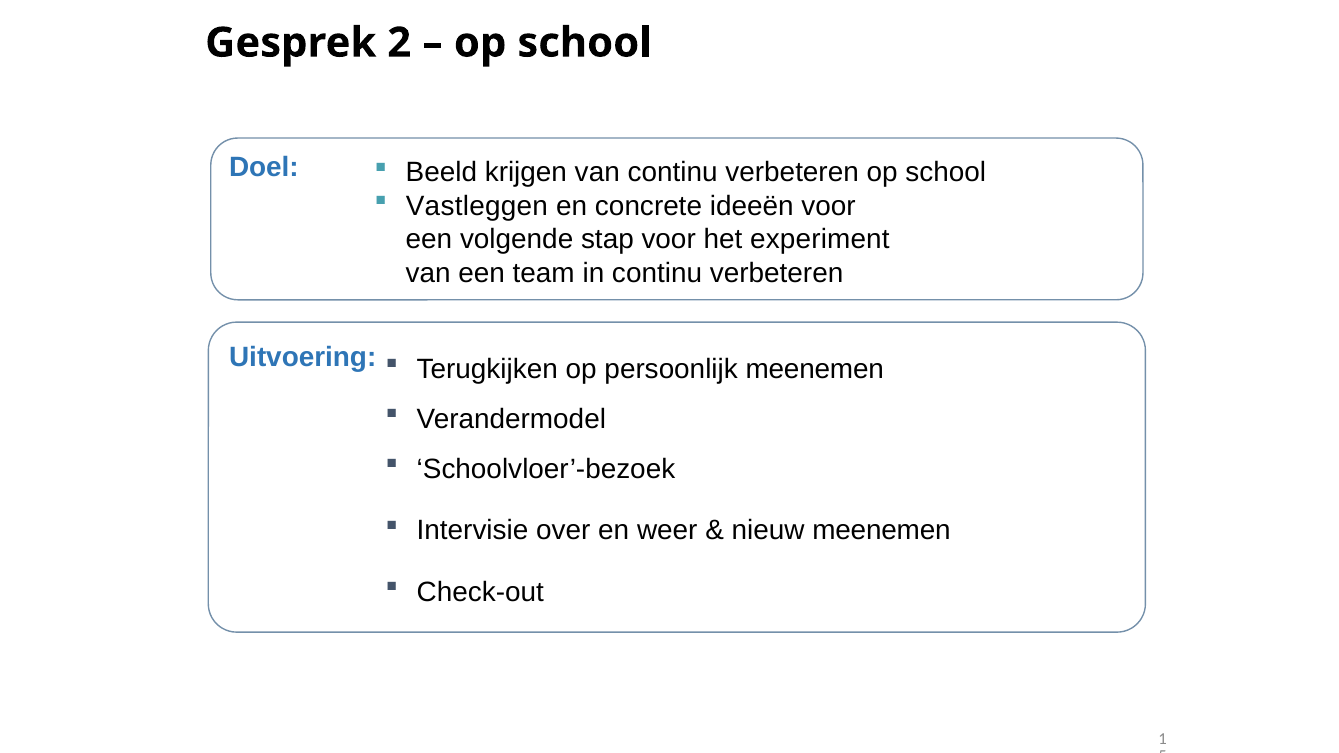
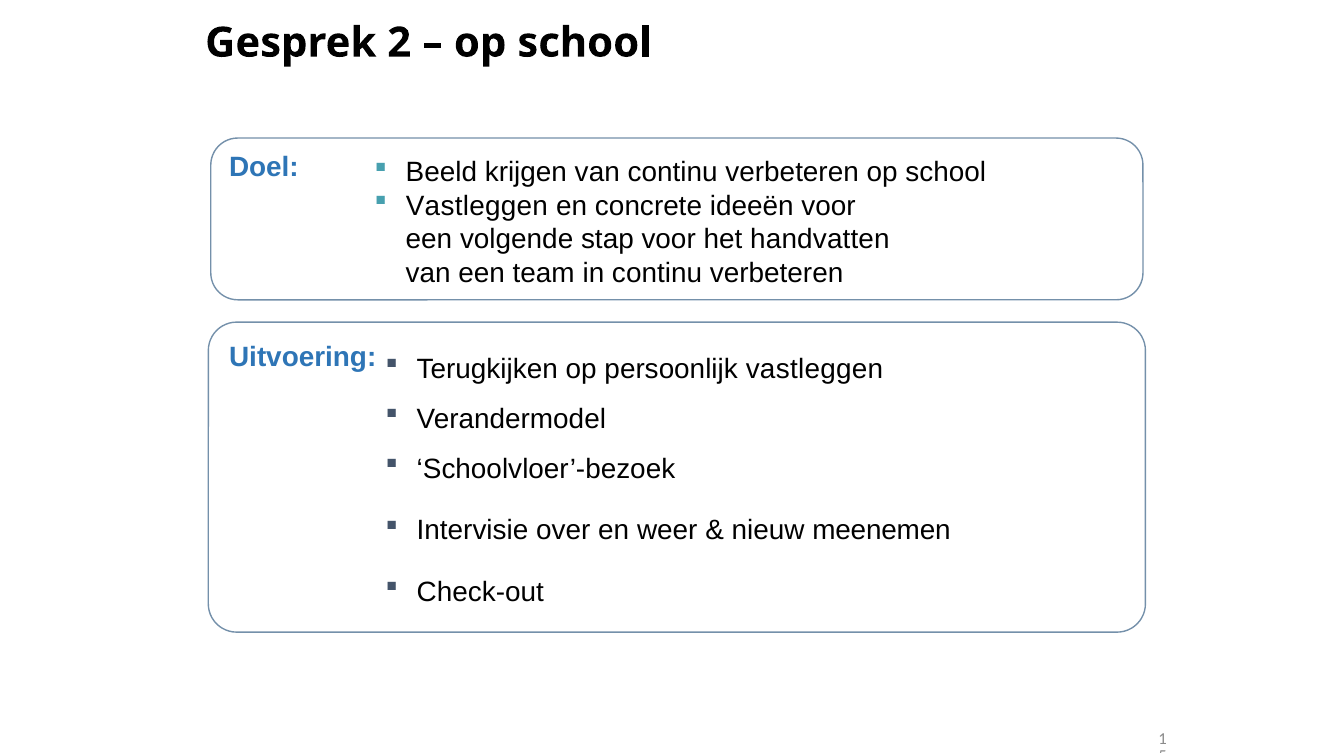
experiment: experiment -> handvatten (820, 240)
persoonlijk meenemen: meenemen -> vastleggen (814, 369)
